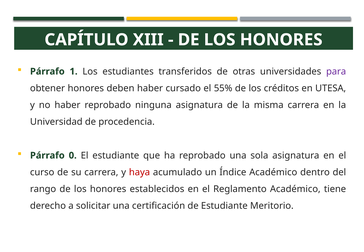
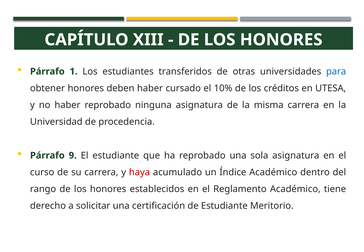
para colour: purple -> blue (336, 71)
55%: 55% -> 10% (223, 88)
0: 0 -> 9 (73, 155)
